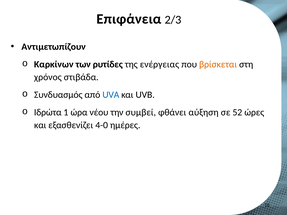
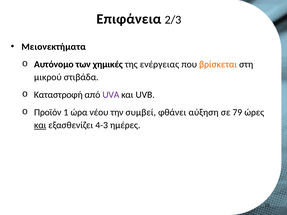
Αντιμετωπίζουν: Αντιμετωπίζουν -> Μειονεκτήματα (54, 47)
Καρκίνων: Καρκίνων -> Αυτόνομο (54, 64)
ρυτίδες: ρυτίδες -> χημικές (108, 64)
χρόνος: χρόνος -> μικρού (48, 77)
Συνδυασμός: Συνδυασμός -> Καταστροφή (58, 95)
UVA colour: blue -> purple (111, 95)
Ιδρώτα: Ιδρώτα -> Προϊόν (48, 113)
52: 52 -> 79 (237, 113)
και underline: none -> present (40, 125)
4-0: 4-0 -> 4-3 (102, 125)
